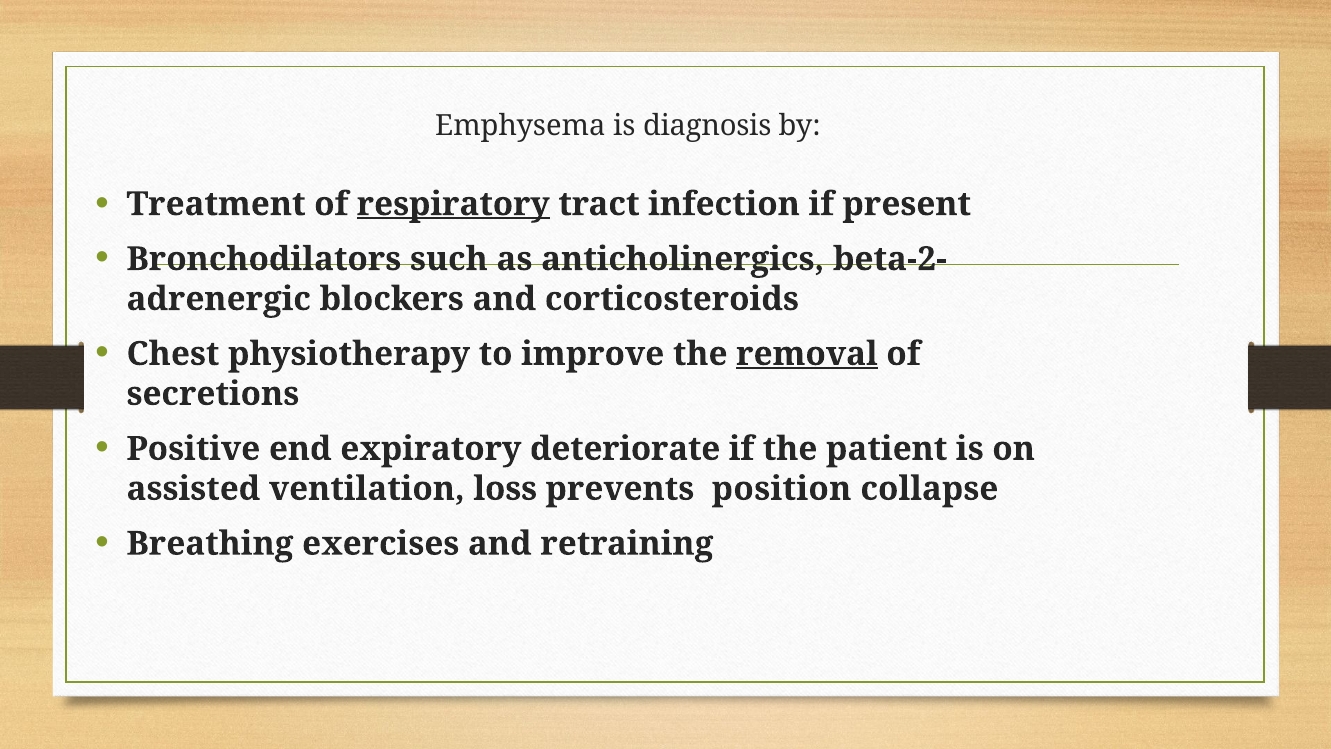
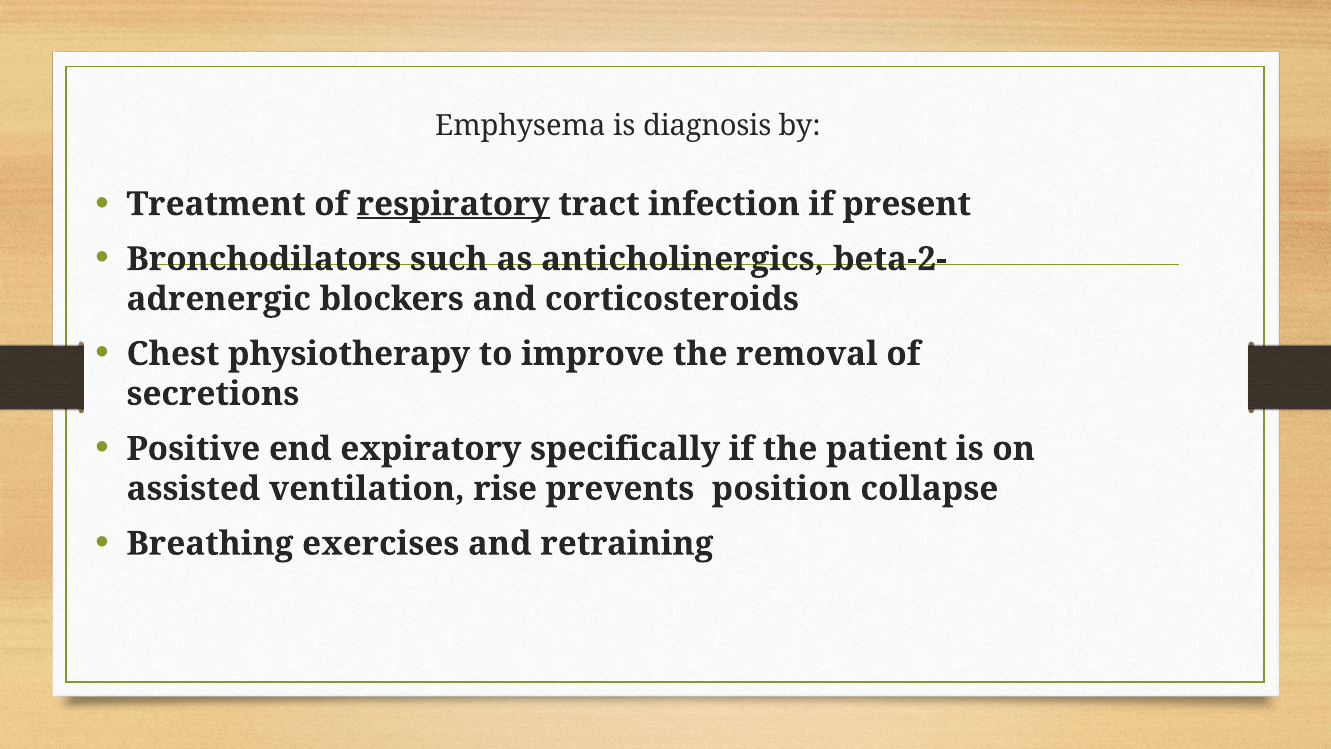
removal underline: present -> none (807, 354)
deteriorate: deteriorate -> specifically (625, 449)
loss: loss -> rise (505, 489)
